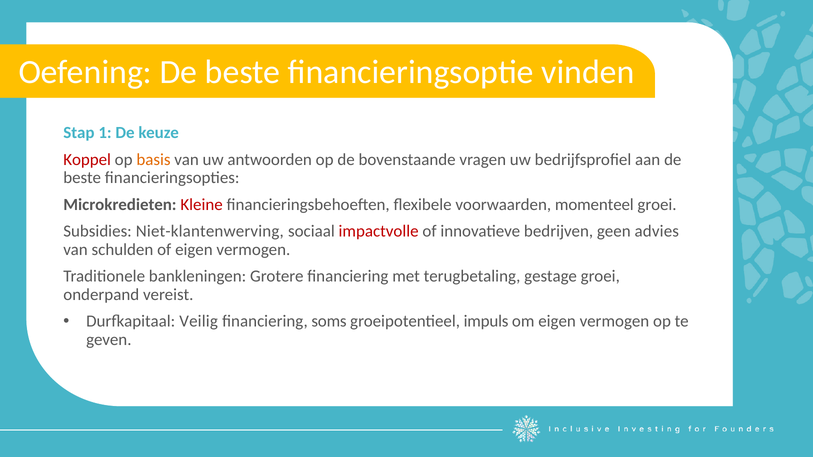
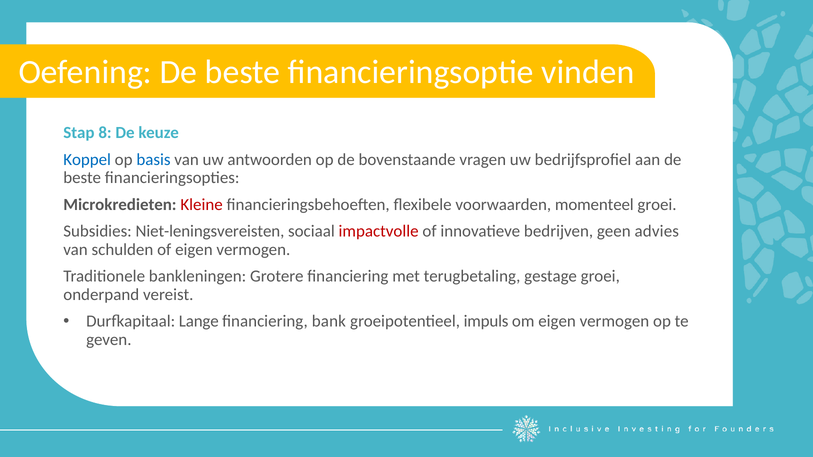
1: 1 -> 8 (105, 133)
Koppel colour: red -> blue (87, 160)
basis colour: orange -> blue (153, 160)
Niet-klantenwerving: Niet-klantenwerving -> Niet-leningsvereisten (210, 231)
Veilig: Veilig -> Lange (199, 322)
soms: soms -> bank (329, 322)
